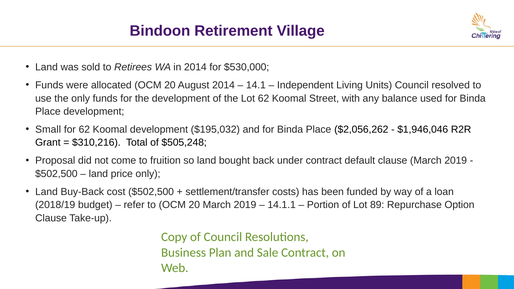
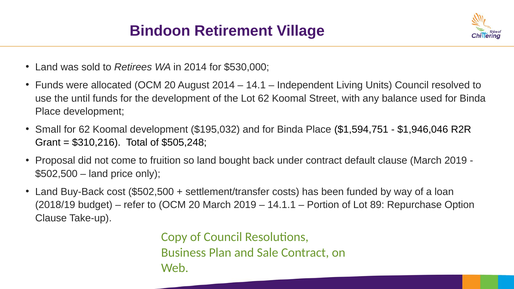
the only: only -> until (81, 98)
$2,056,262: $2,056,262 -> $1,594,751 (361, 130)
